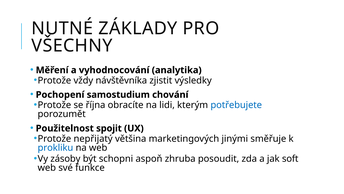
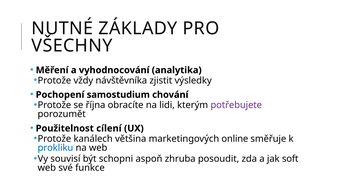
potřebujete colour: blue -> purple (236, 105)
spojit: spojit -> cílení (109, 128)
nepřijatý: nepřijatý -> kanálech (93, 138)
jinými: jinými -> online (235, 138)
zásoby: zásoby -> souvisí (65, 158)
